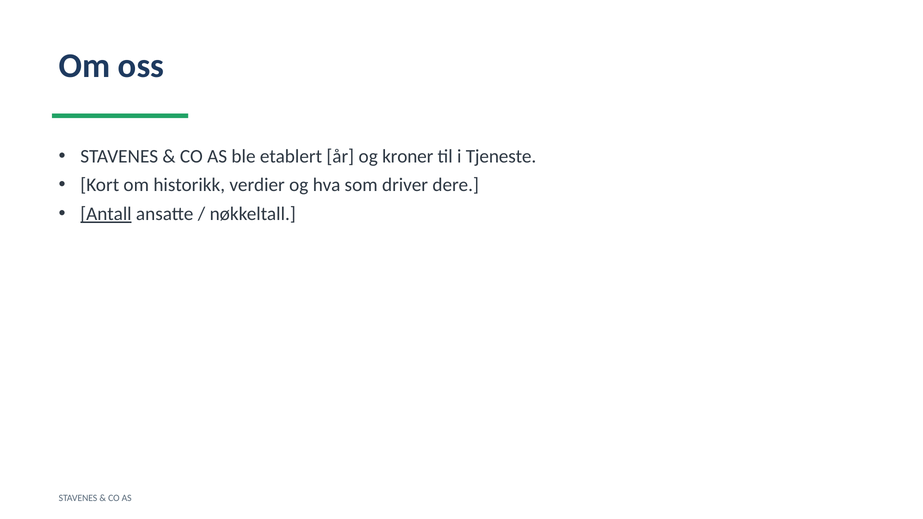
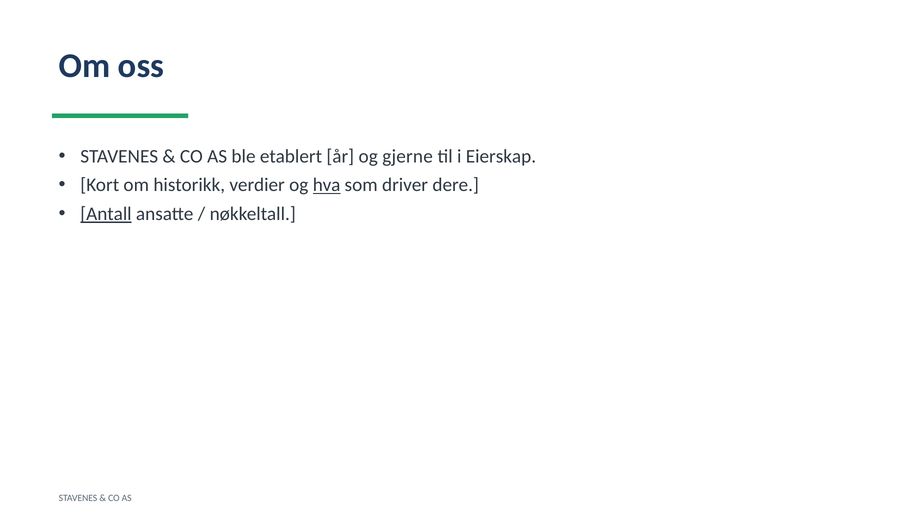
kroner: kroner -> gjerne (408, 156)
Tjeneste: Tjeneste -> Eierskap (501, 156)
hva underline: none -> present (327, 185)
